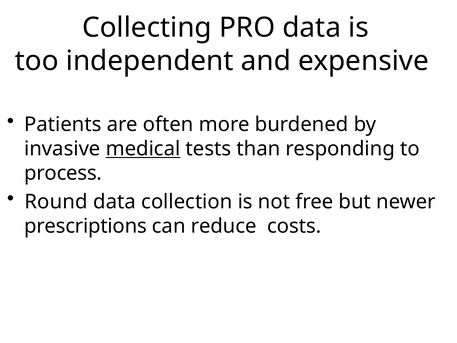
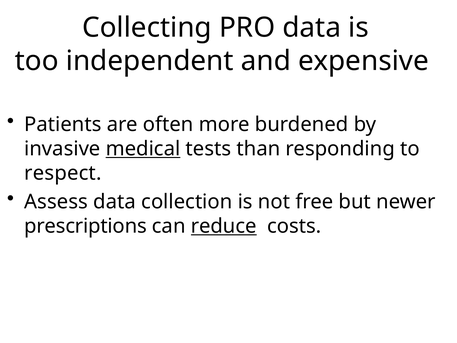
process: process -> respect (63, 173)
Round: Round -> Assess (56, 202)
reduce underline: none -> present (224, 226)
